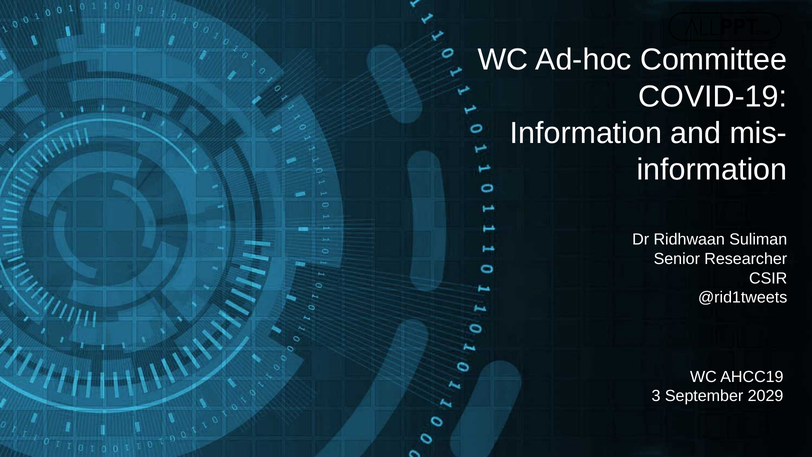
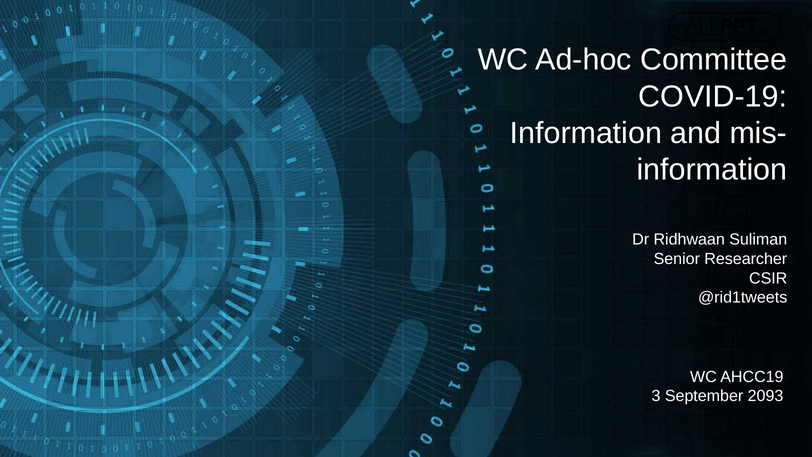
2029: 2029 -> 2093 (766, 396)
